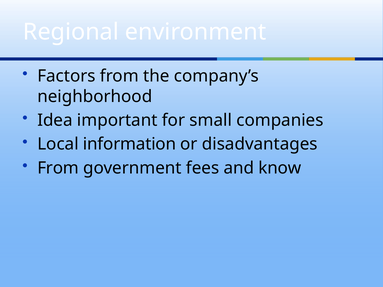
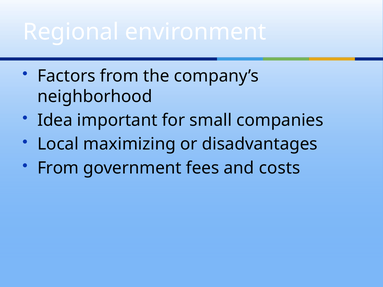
information: information -> maximizing (129, 144)
know: know -> costs (280, 168)
